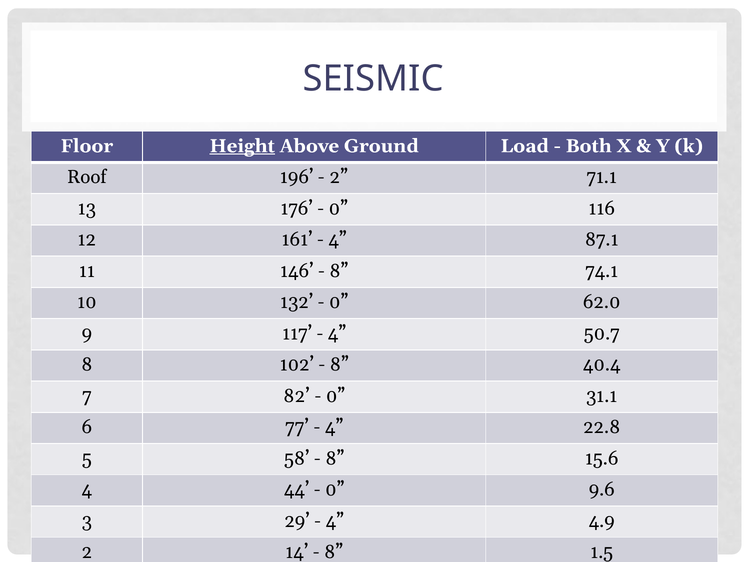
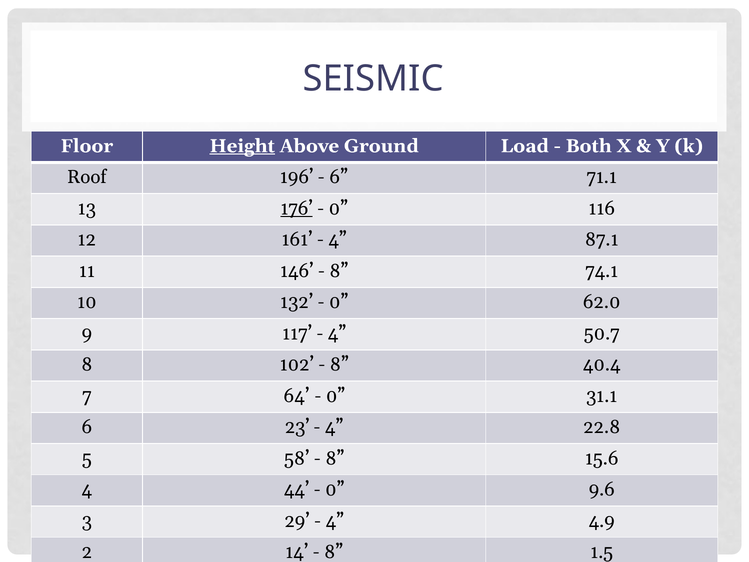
2: 2 -> 6 (339, 177)
176 underline: none -> present (297, 208)
82: 82 -> 64 (296, 396)
77: 77 -> 23 (297, 427)
